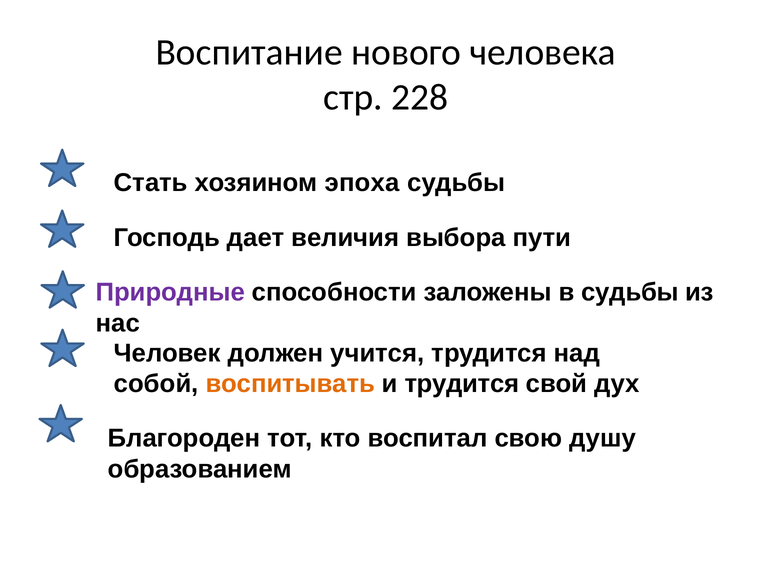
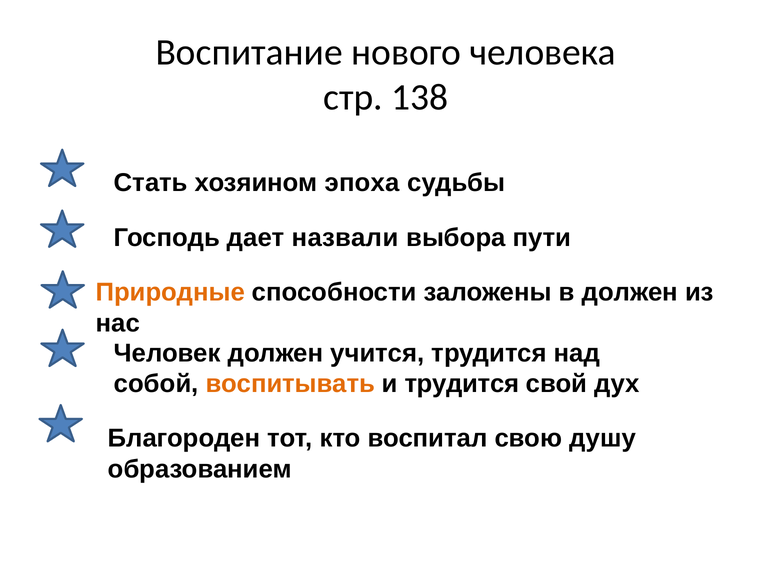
228: 228 -> 138 (420, 97)
величия: величия -> назвали (345, 238)
Природные colour: purple -> orange (170, 292)
в судьбы: судьбы -> должен (630, 292)
